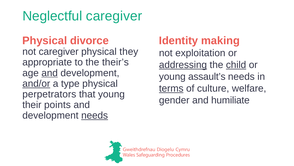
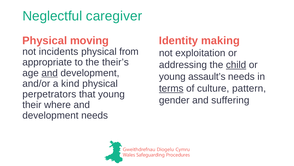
divorce: divorce -> moving (89, 40)
not caregiver: caregiver -> incidents (59, 52)
they: they -> from (129, 52)
addressing underline: present -> none (183, 65)
and/or underline: present -> none (36, 83)
type: type -> kind (70, 83)
welfare: welfare -> pattern (249, 88)
humiliate: humiliate -> suffering (230, 100)
points: points -> where (57, 104)
needs underline: present -> none (95, 115)
